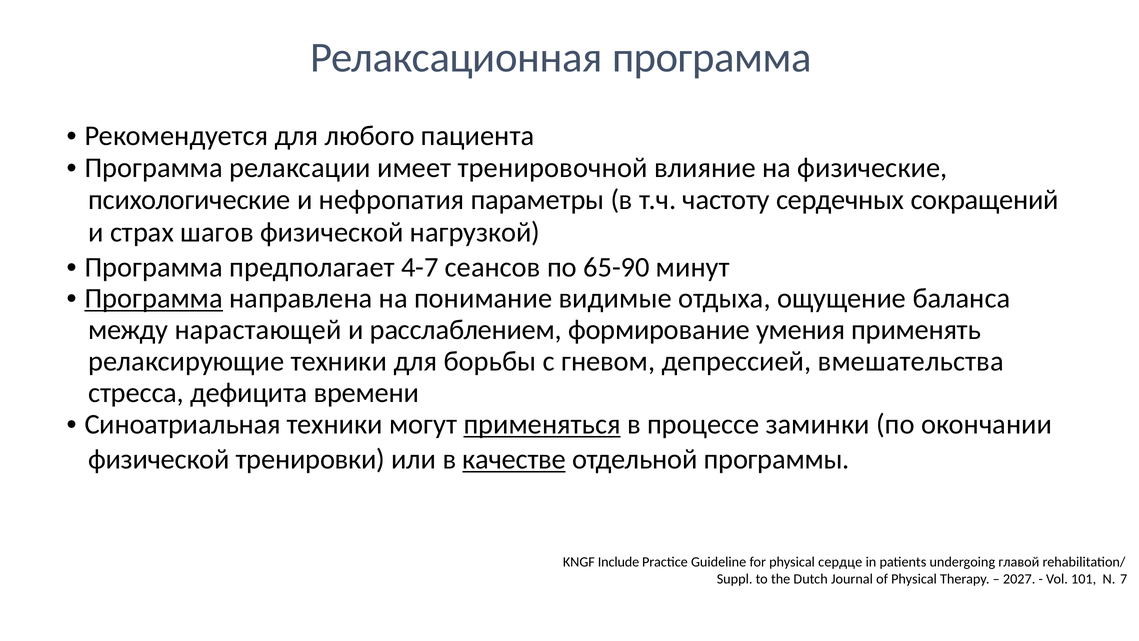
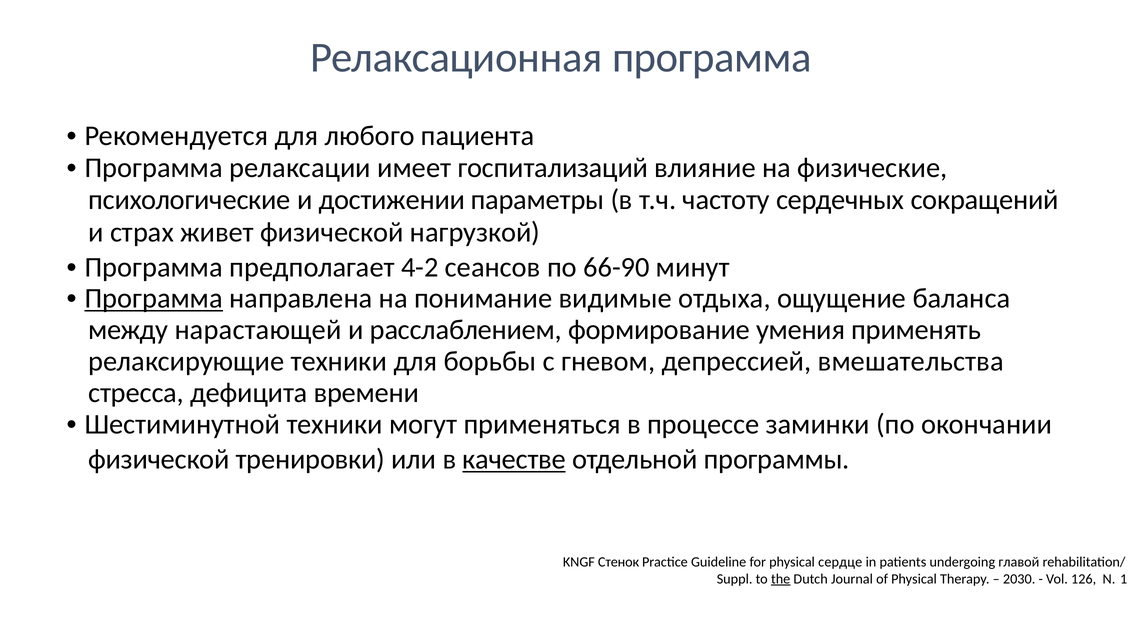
тренировочной: тренировочной -> госпитализаций (553, 168)
нефропатия: нефропатия -> достижении (392, 200)
шагов: шагов -> живет (217, 232)
4-7: 4-7 -> 4-2 (420, 267)
65-90: 65-90 -> 66-90 (616, 267)
Синоатриальная: Синоатриальная -> Шестиминутной (182, 424)
применяться underline: present -> none (542, 424)
Include: Include -> Стенок (619, 562)
the underline: none -> present (781, 579)
2027: 2027 -> 2030 (1019, 579)
101: 101 -> 126 (1084, 579)
7: 7 -> 1 (1124, 579)
